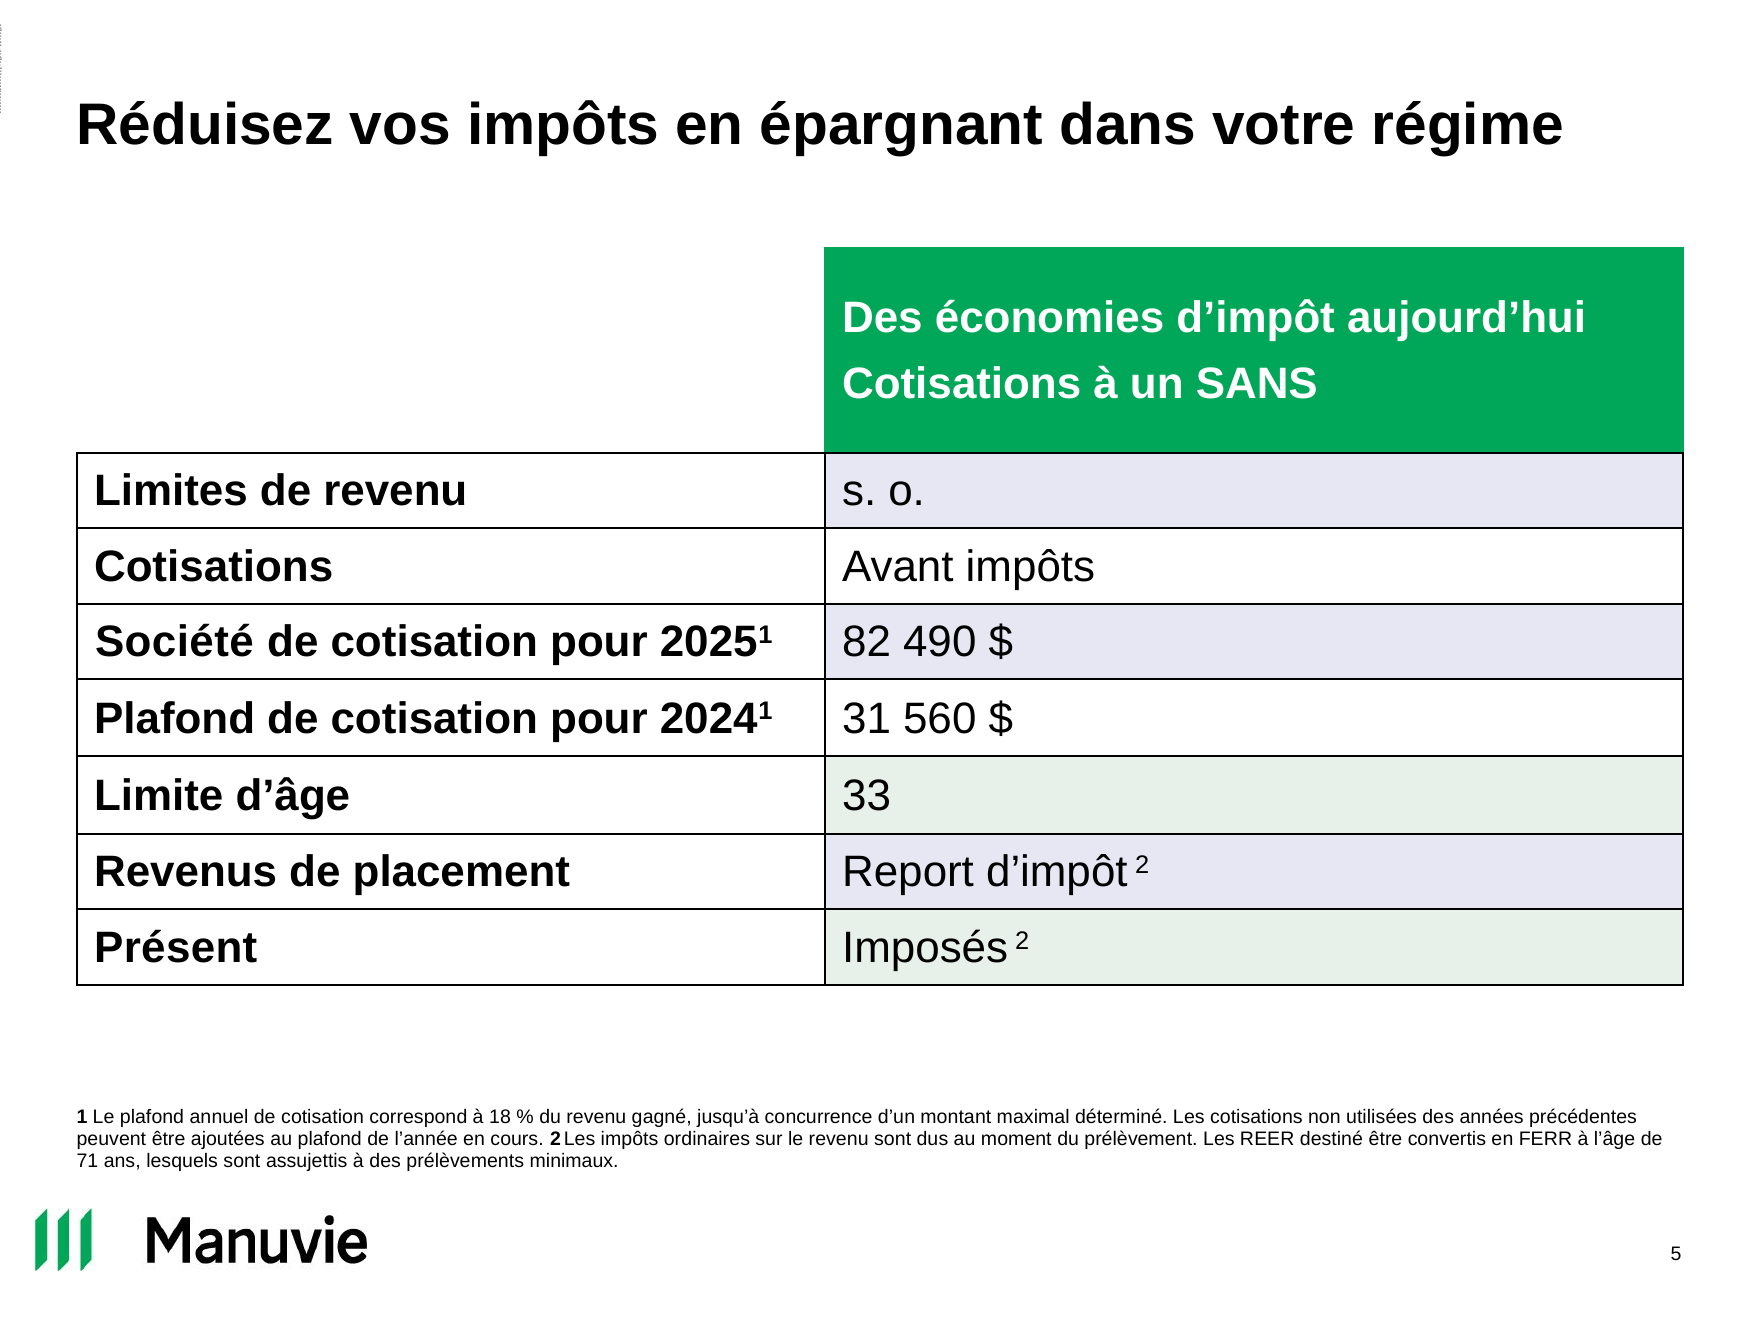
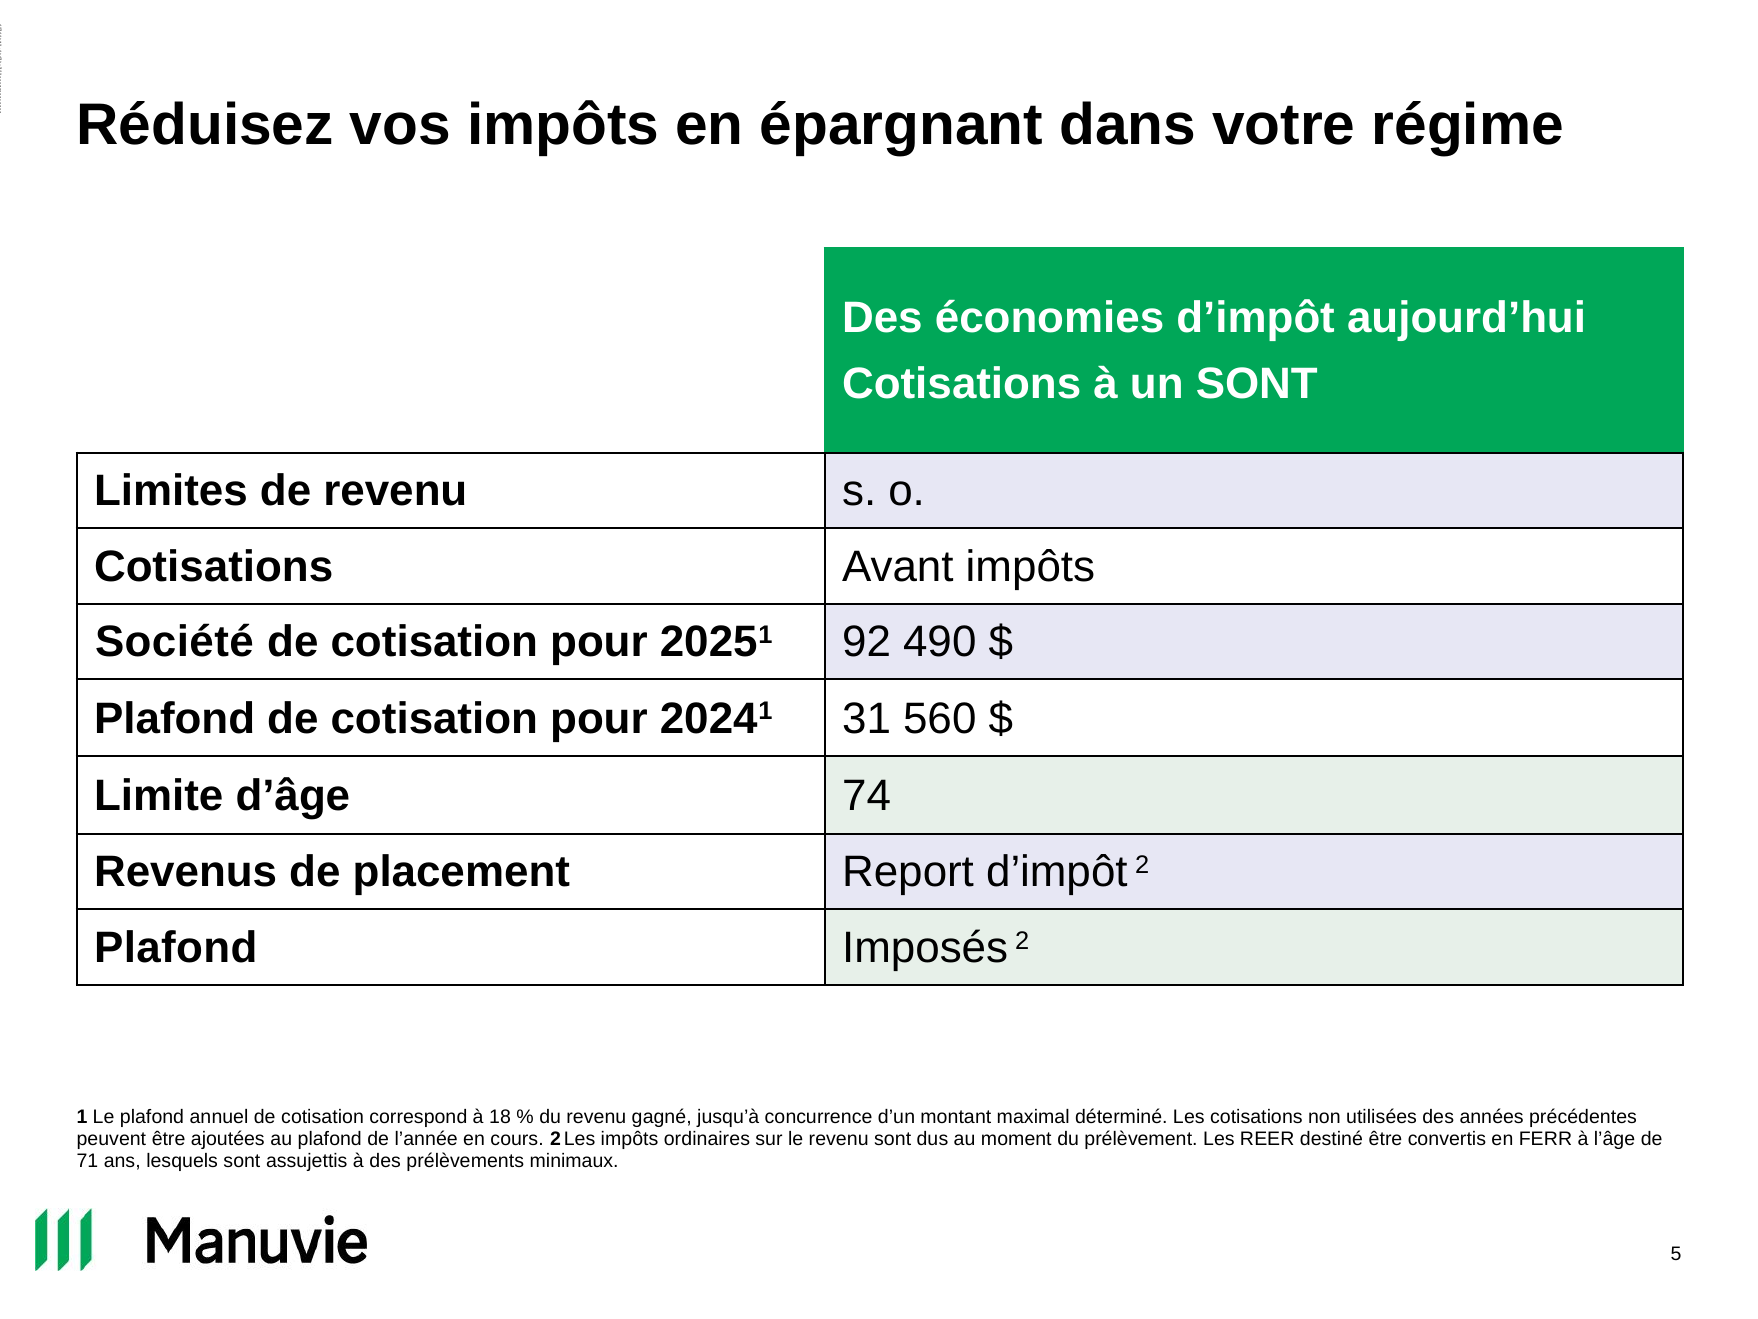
un SANS: SANS -> SONT (1257, 384)
82: 82 -> 92 (867, 642)
33: 33 -> 74 (867, 796)
Présent: Présent -> Plafond (176, 947)
